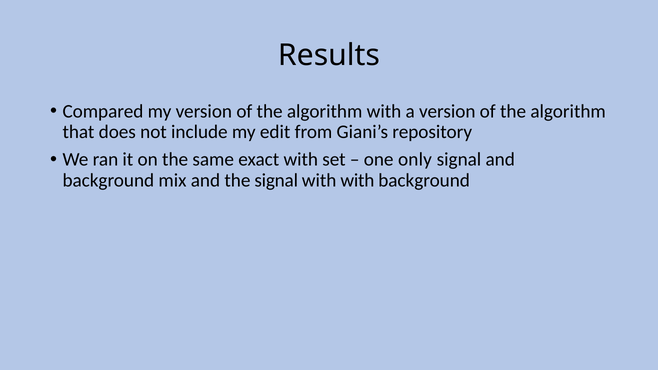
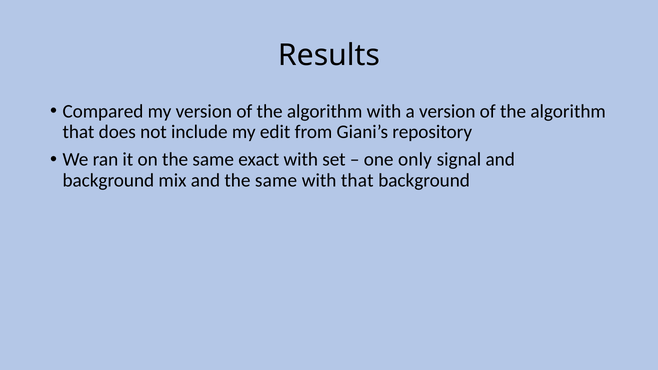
and the signal: signal -> same (276, 180)
with with: with -> that (357, 180)
